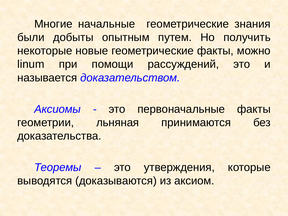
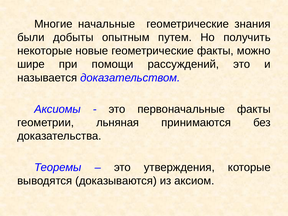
linum: linum -> шире (31, 64)
